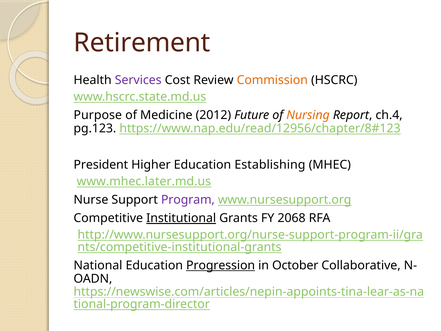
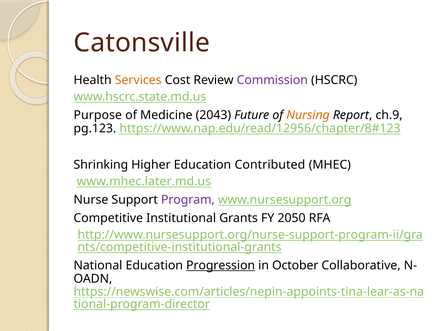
Retirement: Retirement -> Catonsville (142, 43)
Services colour: purple -> orange (138, 80)
Commission colour: orange -> purple (272, 80)
2012: 2012 -> 2043 (213, 115)
ch.4: ch.4 -> ch.9 (389, 115)
President: President -> Shrinking (101, 165)
Establishing: Establishing -> Contributed (270, 165)
Institutional underline: present -> none (181, 218)
2068: 2068 -> 2050 (292, 218)
